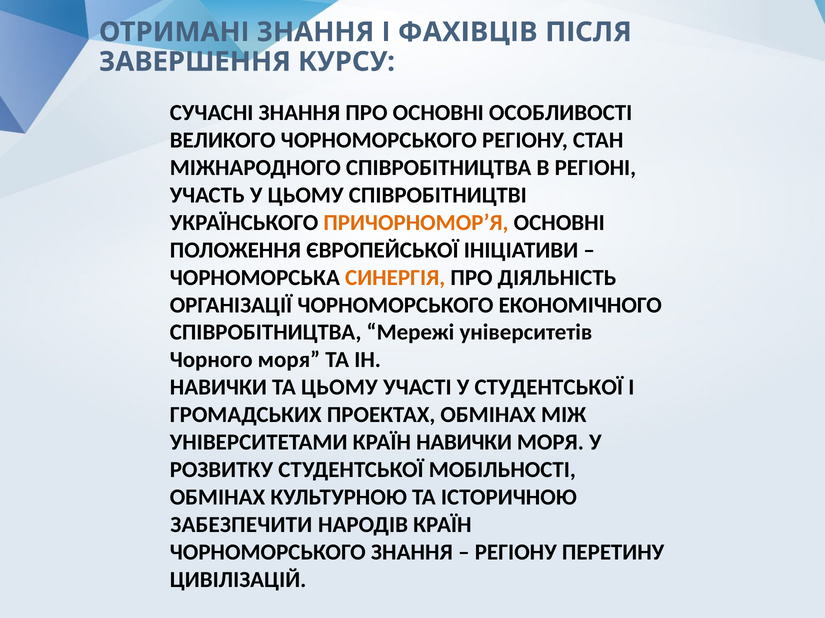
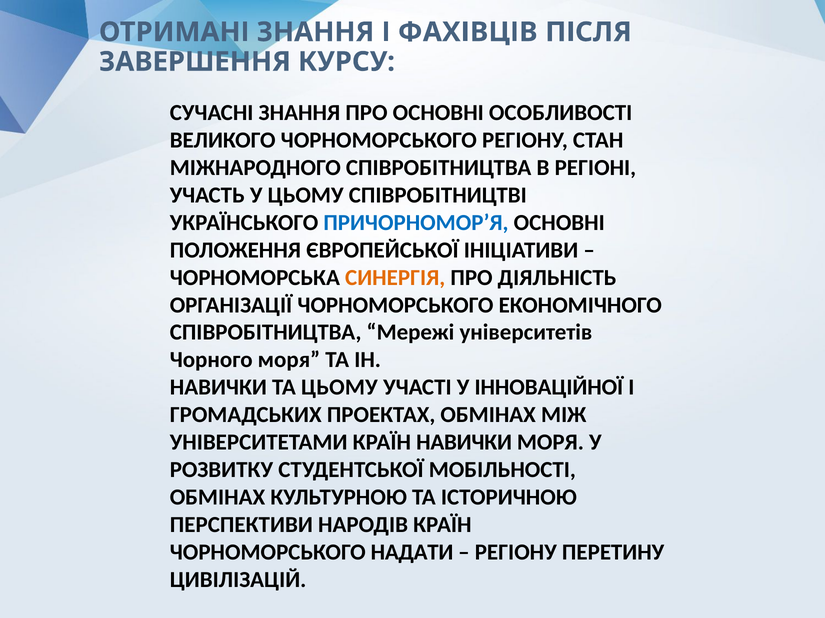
ПРИЧОРНОМОР’Я colour: orange -> blue (416, 223)
У СТУДЕНТСЬКОЇ: СТУДЕНТСЬКОЇ -> ІННОВАЦІЙНОЇ (549, 388)
ЗАБЕЗПЕЧИТИ: ЗАБЕЗПЕЧИТИ -> ПЕРСПЕКТИВИ (241, 525)
ЧОРНОМОРСЬКОГО ЗНАННЯ: ЗНАННЯ -> НАДАТИ (412, 553)
